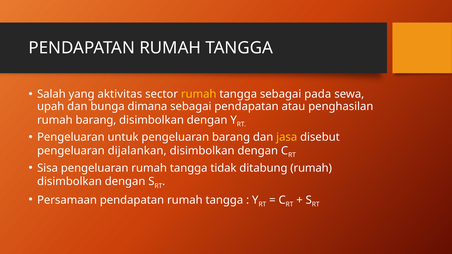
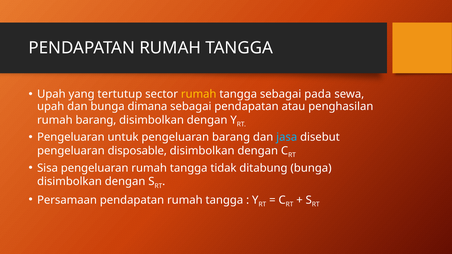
Salah: Salah -> Upah (51, 94)
aktivitas: aktivitas -> tertutup (120, 94)
jasa colour: yellow -> light blue (287, 137)
dijalankan: dijalankan -> disposable (137, 151)
ditabung rumah: rumah -> bunga (311, 168)
